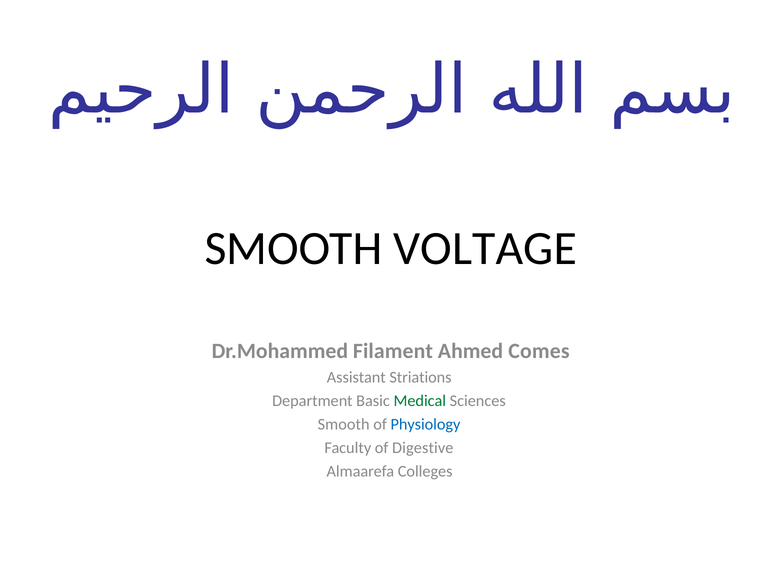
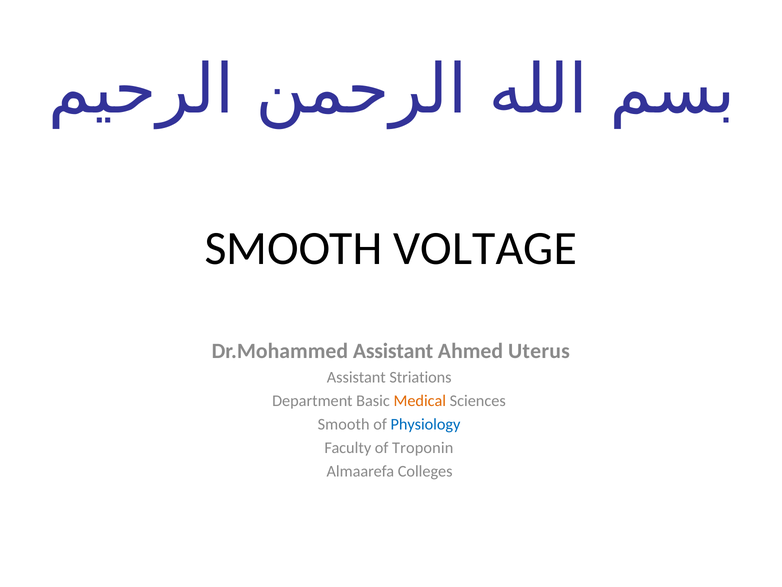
Dr.Mohammed Filament: Filament -> Assistant (393, 351)
Comes: Comes -> Uterus (539, 351)
Medical colour: green -> orange (420, 401)
Digestive: Digestive -> Troponin (423, 448)
